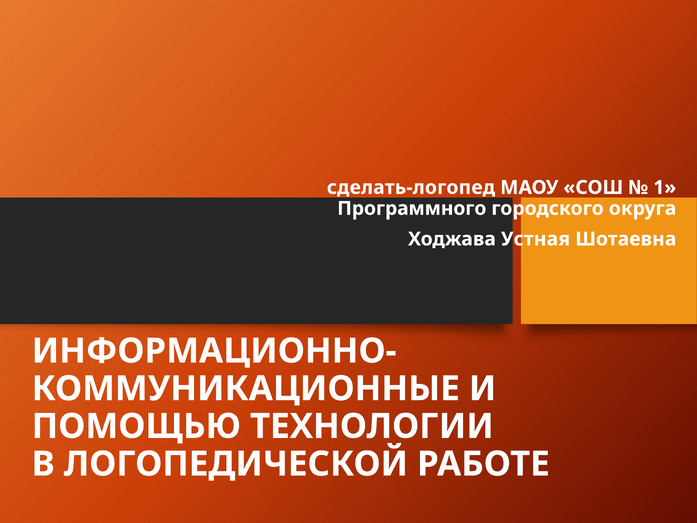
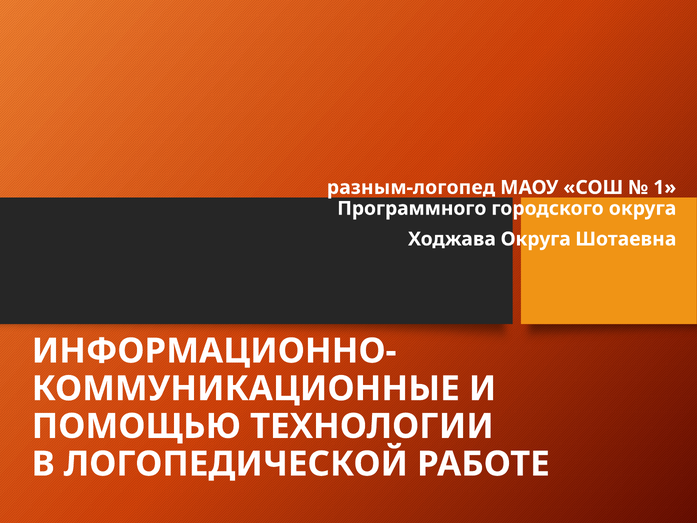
сделать-логопед: сделать-логопед -> разным-логопед (411, 187)
Ходжава Устная: Устная -> Округа (536, 239)
